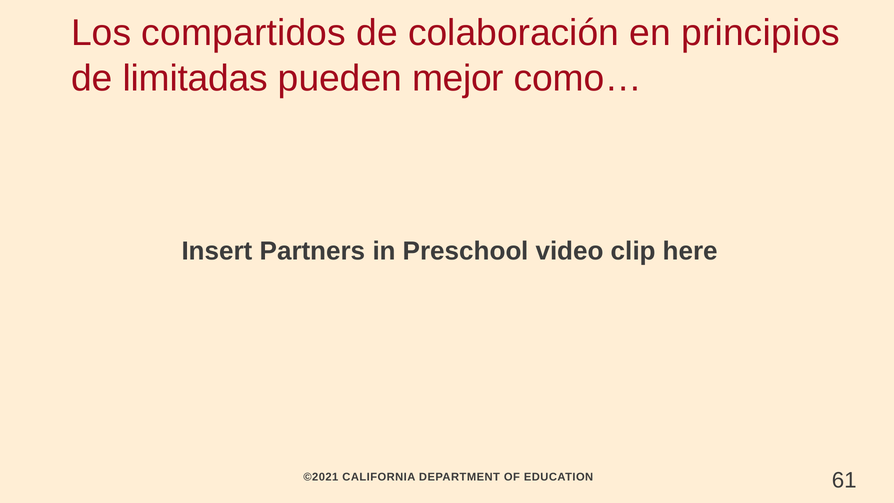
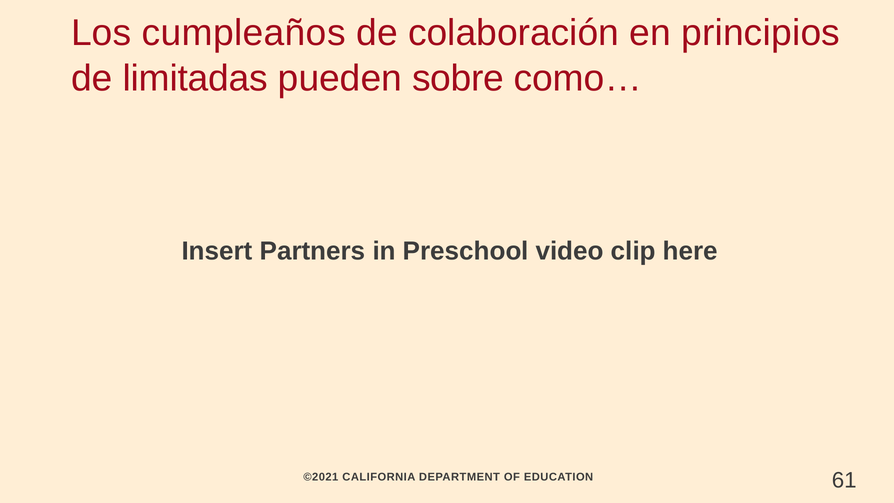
compartidos: compartidos -> cumpleaños (244, 33)
mejor: mejor -> sobre (458, 79)
